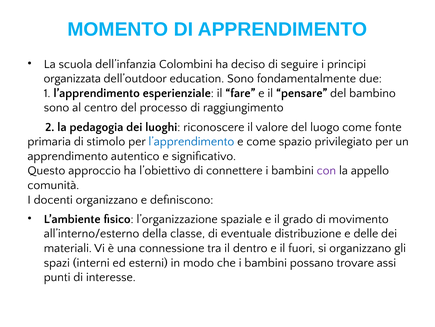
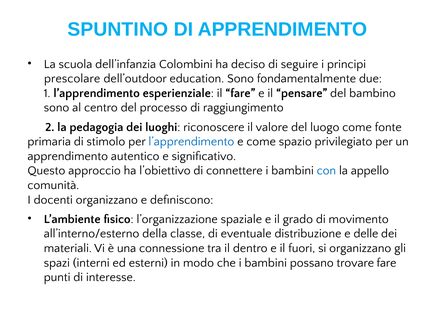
MOMENTO: MOMENTO -> SPUNTINO (118, 29)
organizzata: organizzata -> prescolare (72, 78)
con colour: purple -> blue (326, 170)
trovare assi: assi -> fare (386, 262)
